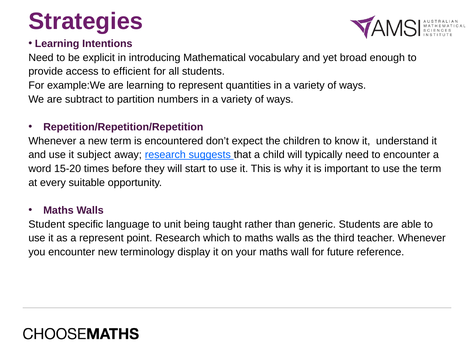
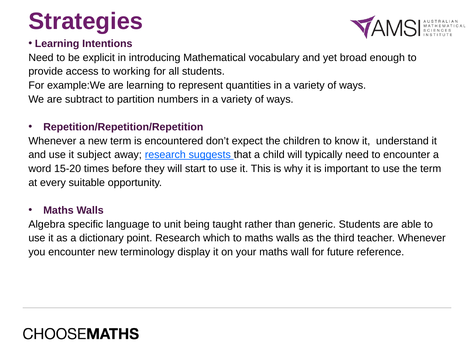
efficient: efficient -> working (132, 72)
Student: Student -> Algebra (47, 224)
a represent: represent -> dictionary (101, 238)
